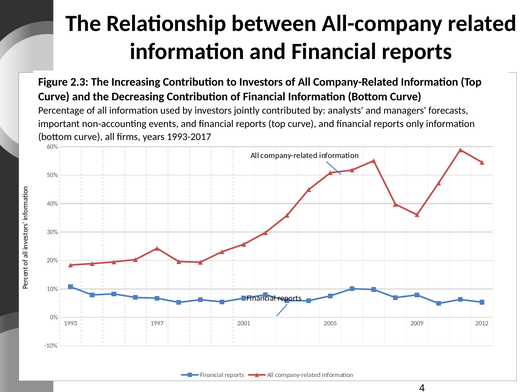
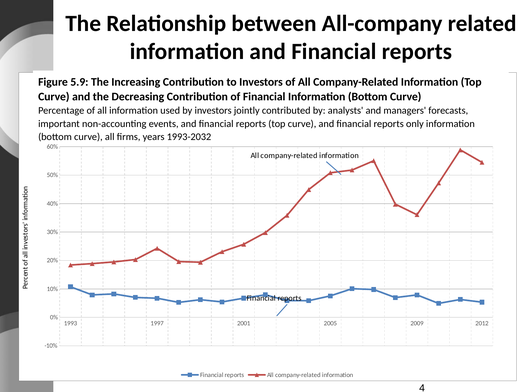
2.3: 2.3 -> 5.9 (79, 82)
1993-2017: 1993-2017 -> 1993-2032 (189, 137)
